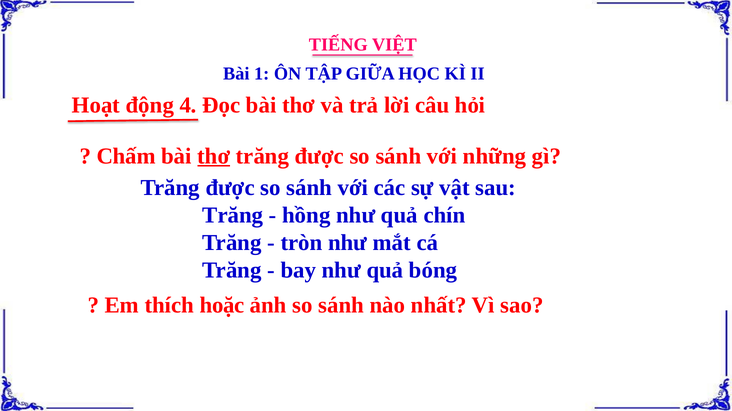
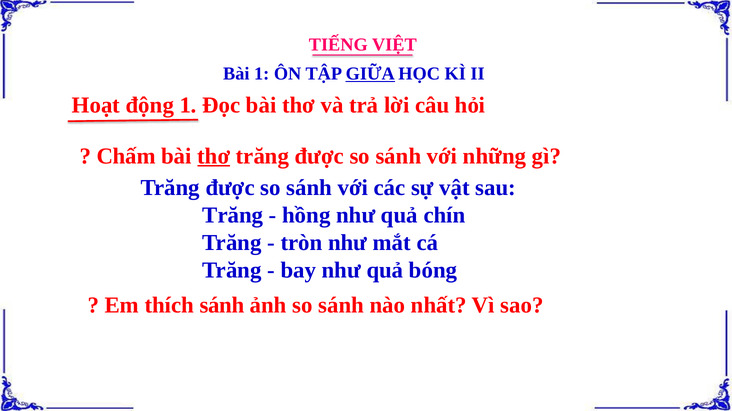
GIỮA underline: none -> present (370, 74)
động 4: 4 -> 1 (188, 105)
thích hoặc: hoặc -> sánh (222, 305)
